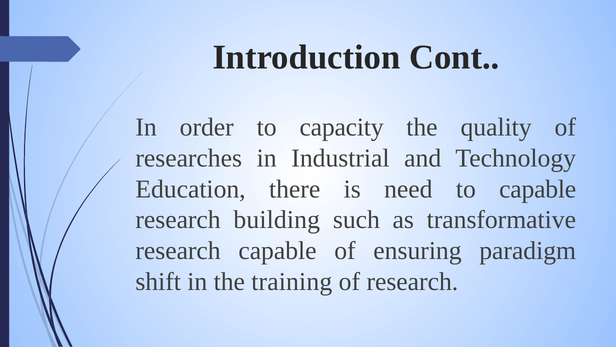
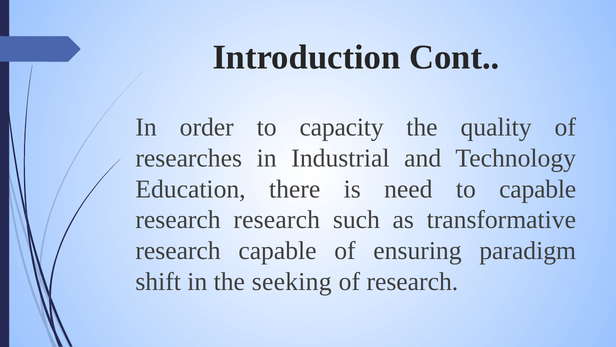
research building: building -> research (277, 220)
training: training -> seeking (292, 281)
